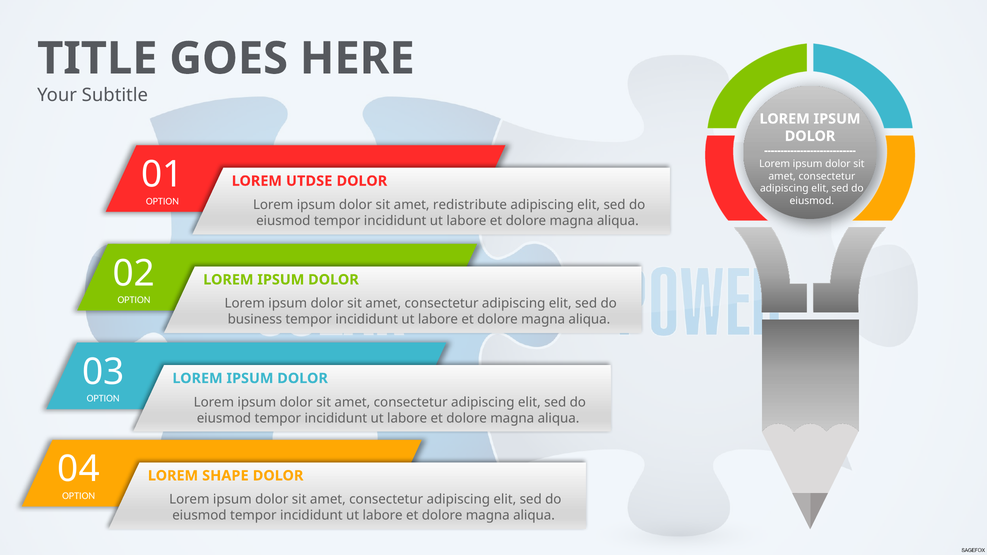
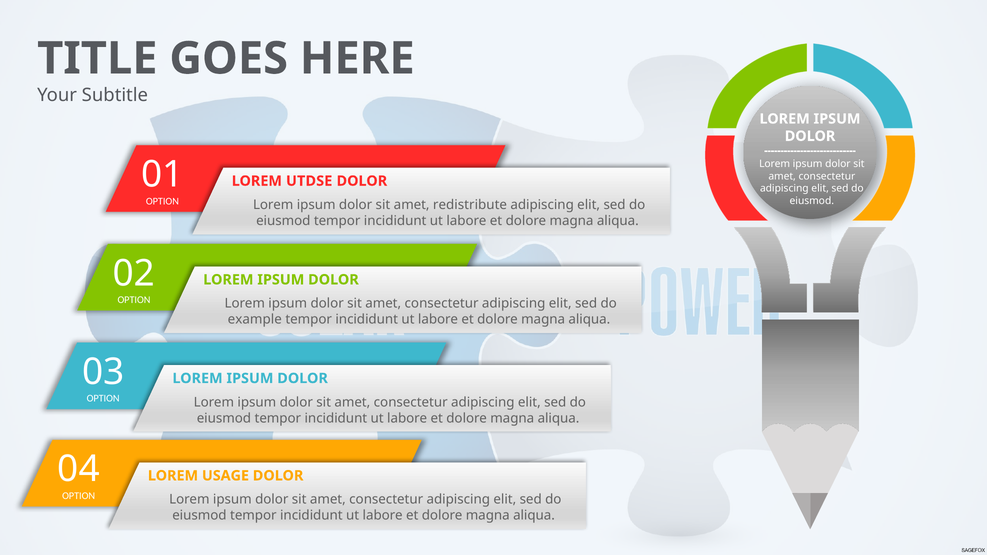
business: business -> example (255, 320)
SHAPE: SHAPE -> USAGE (225, 476)
